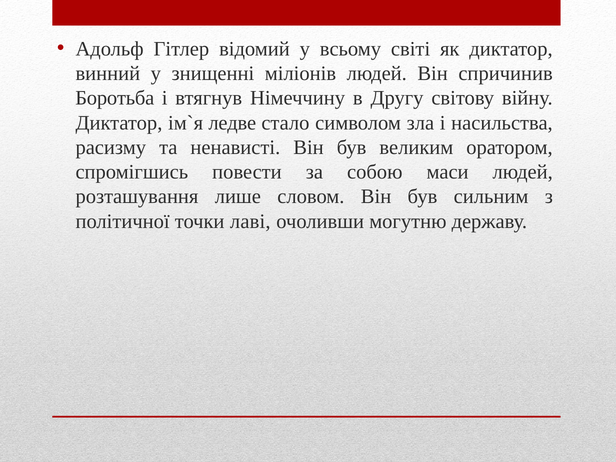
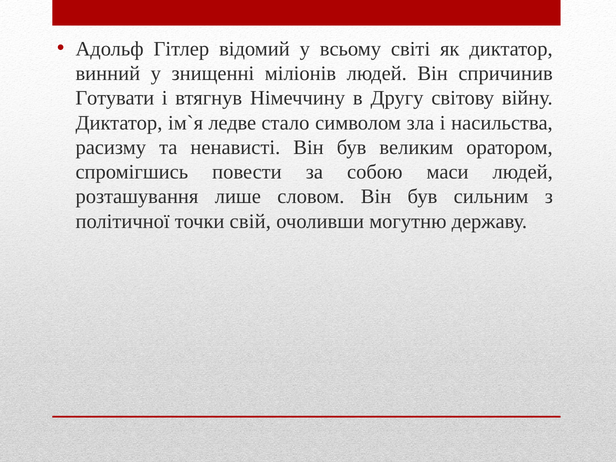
Боротьба: Боротьба -> Готувати (115, 98)
лаві: лаві -> свій (250, 221)
